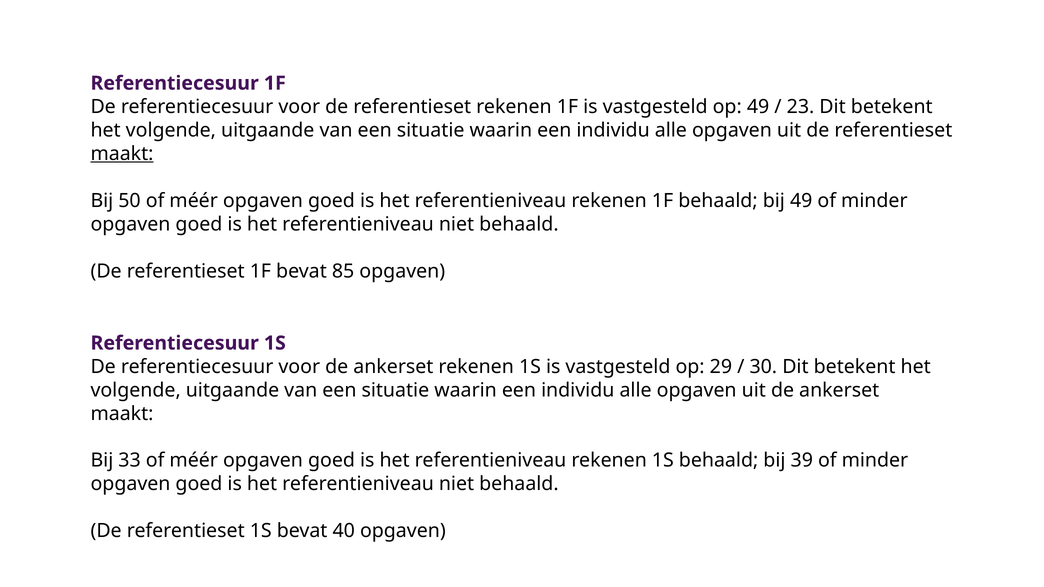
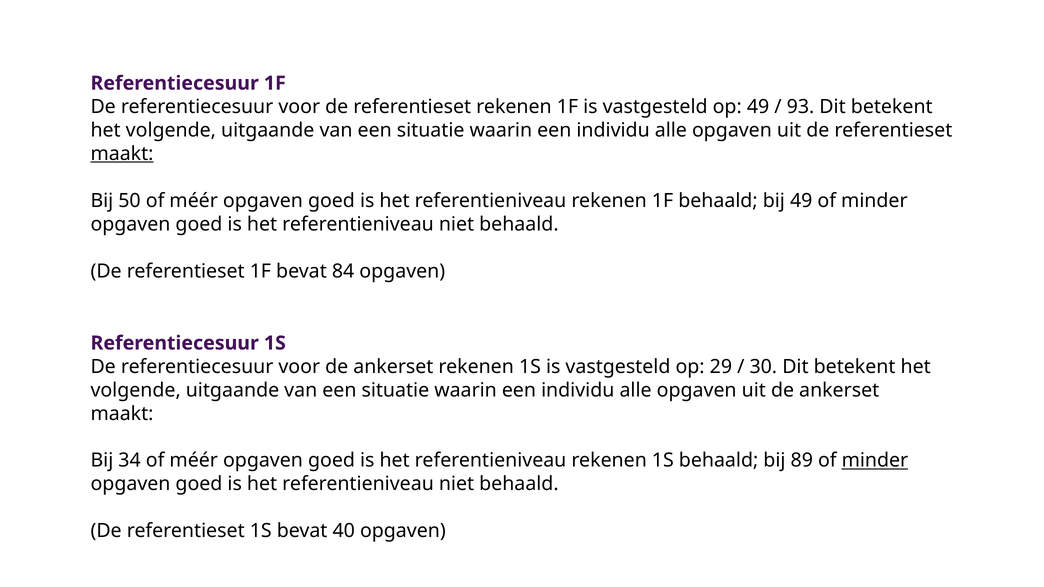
23: 23 -> 93 (801, 107)
85: 85 -> 84 (343, 271)
33: 33 -> 34 (130, 461)
39: 39 -> 89 (802, 461)
minder underline: none -> present (875, 461)
